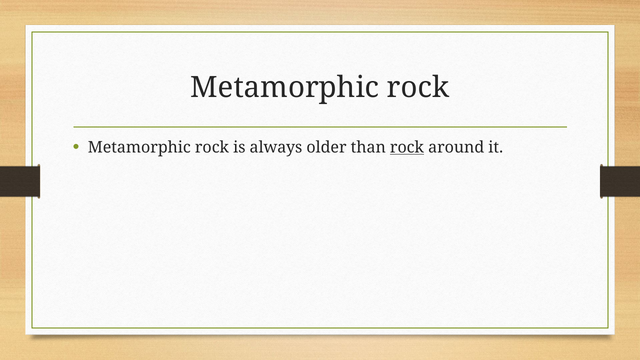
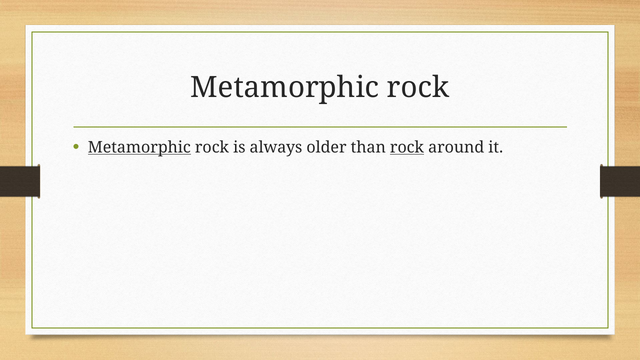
Metamorphic underline: none -> present (139, 147)
